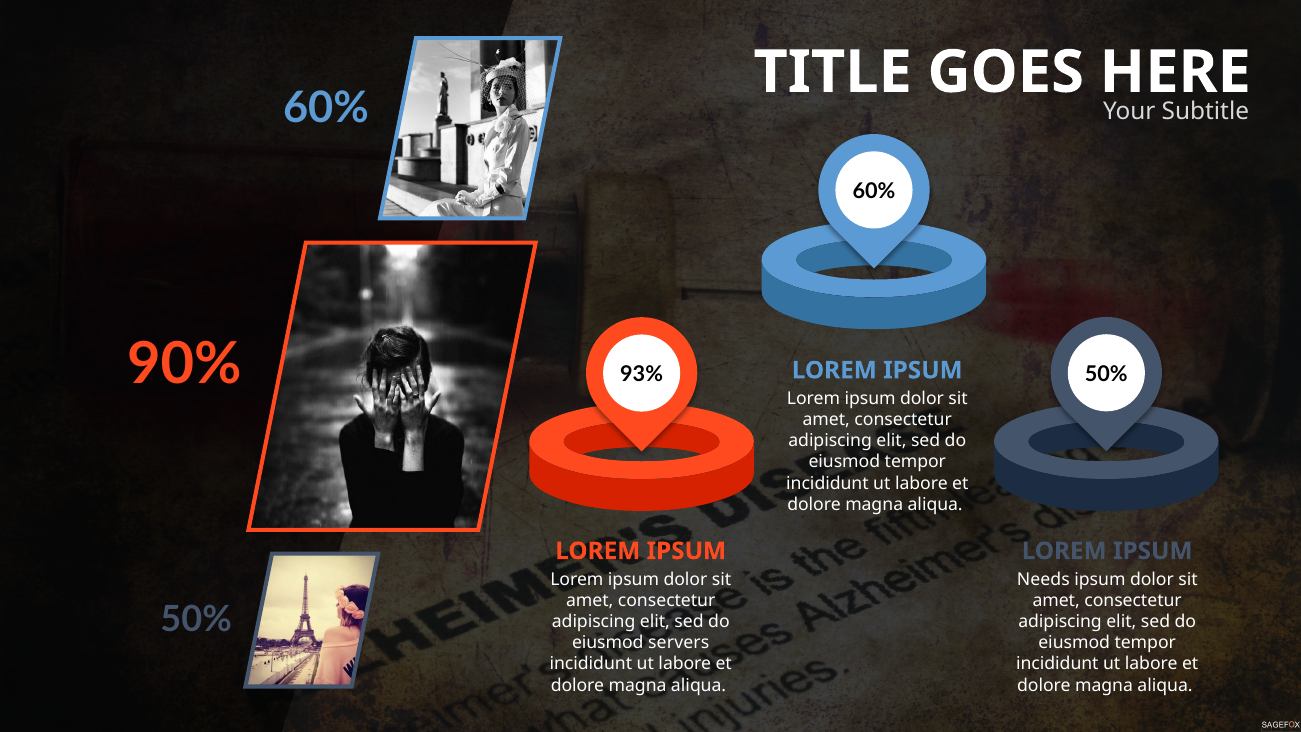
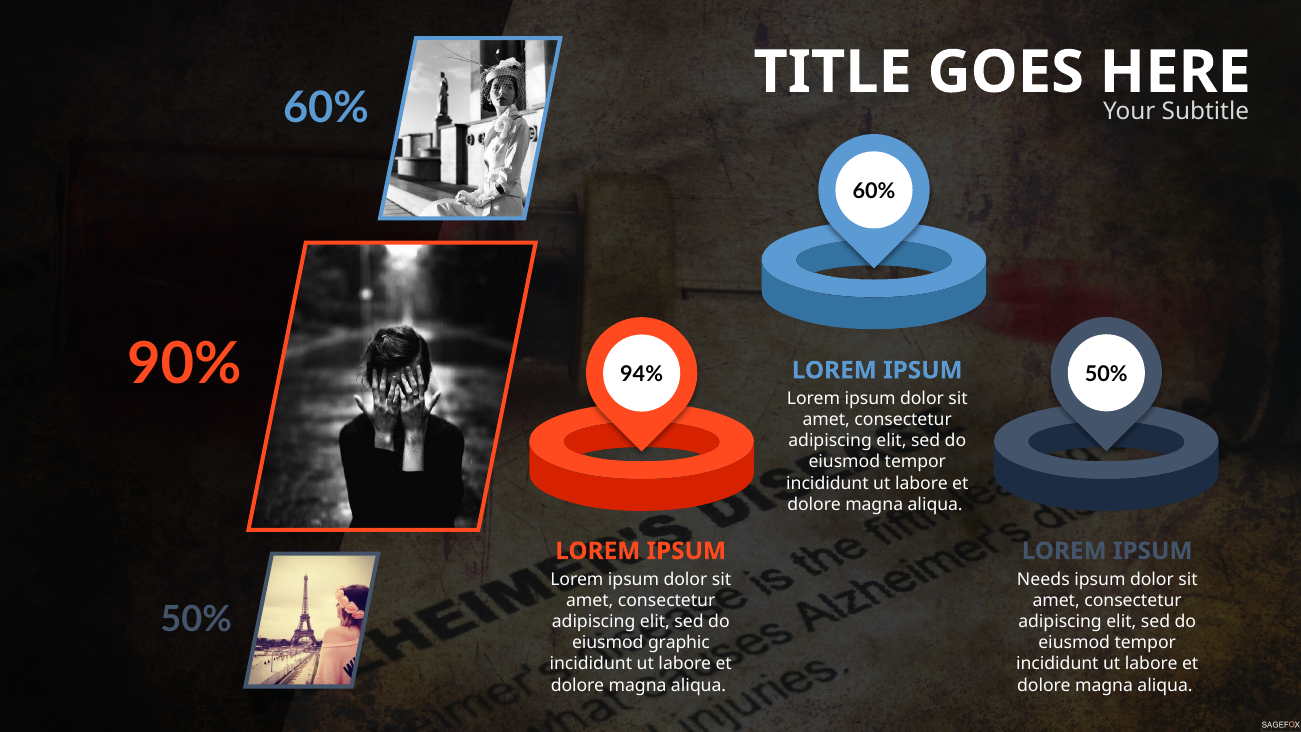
93%: 93% -> 94% (642, 374)
servers: servers -> graphic (679, 643)
